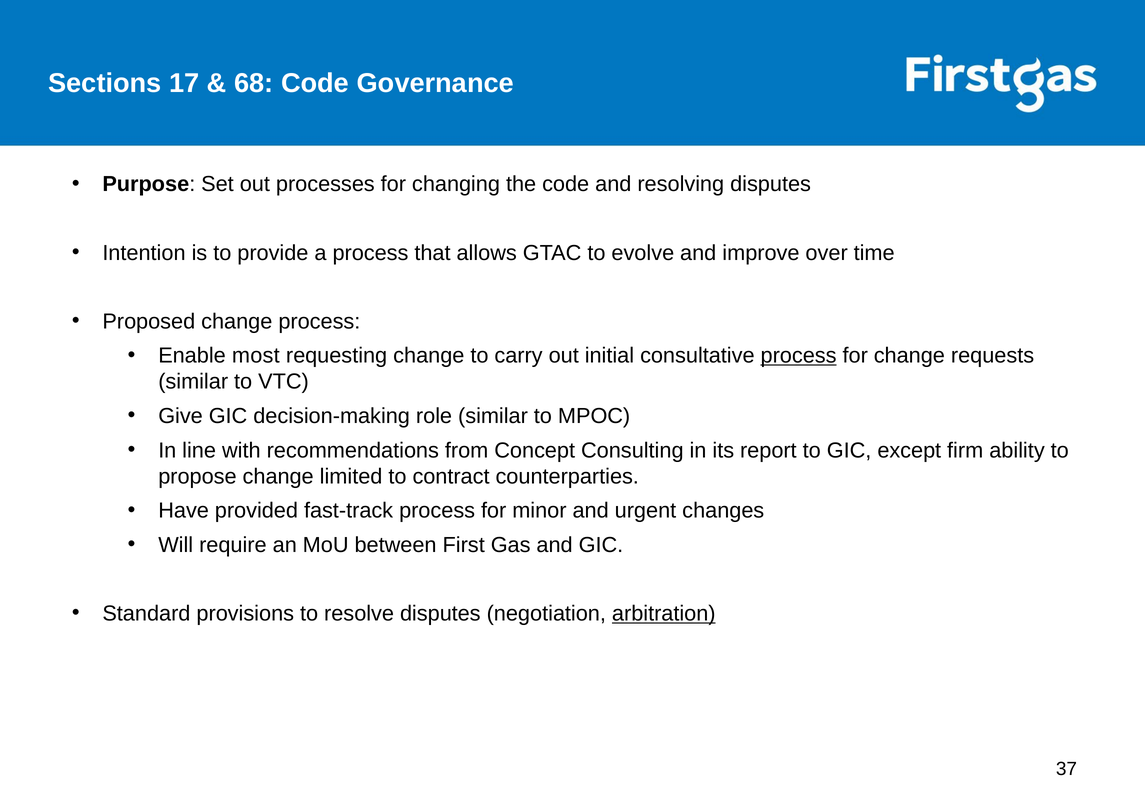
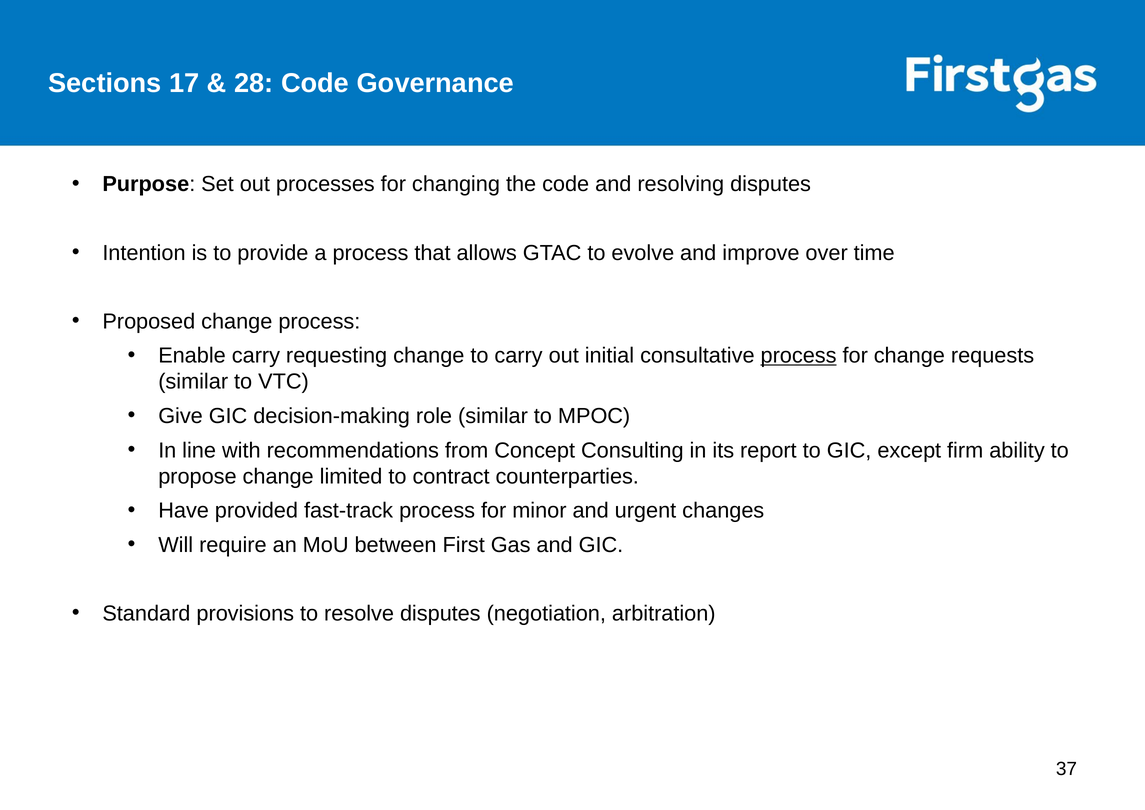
68: 68 -> 28 (254, 83)
Enable most: most -> carry (256, 356)
arbitration underline: present -> none (664, 613)
